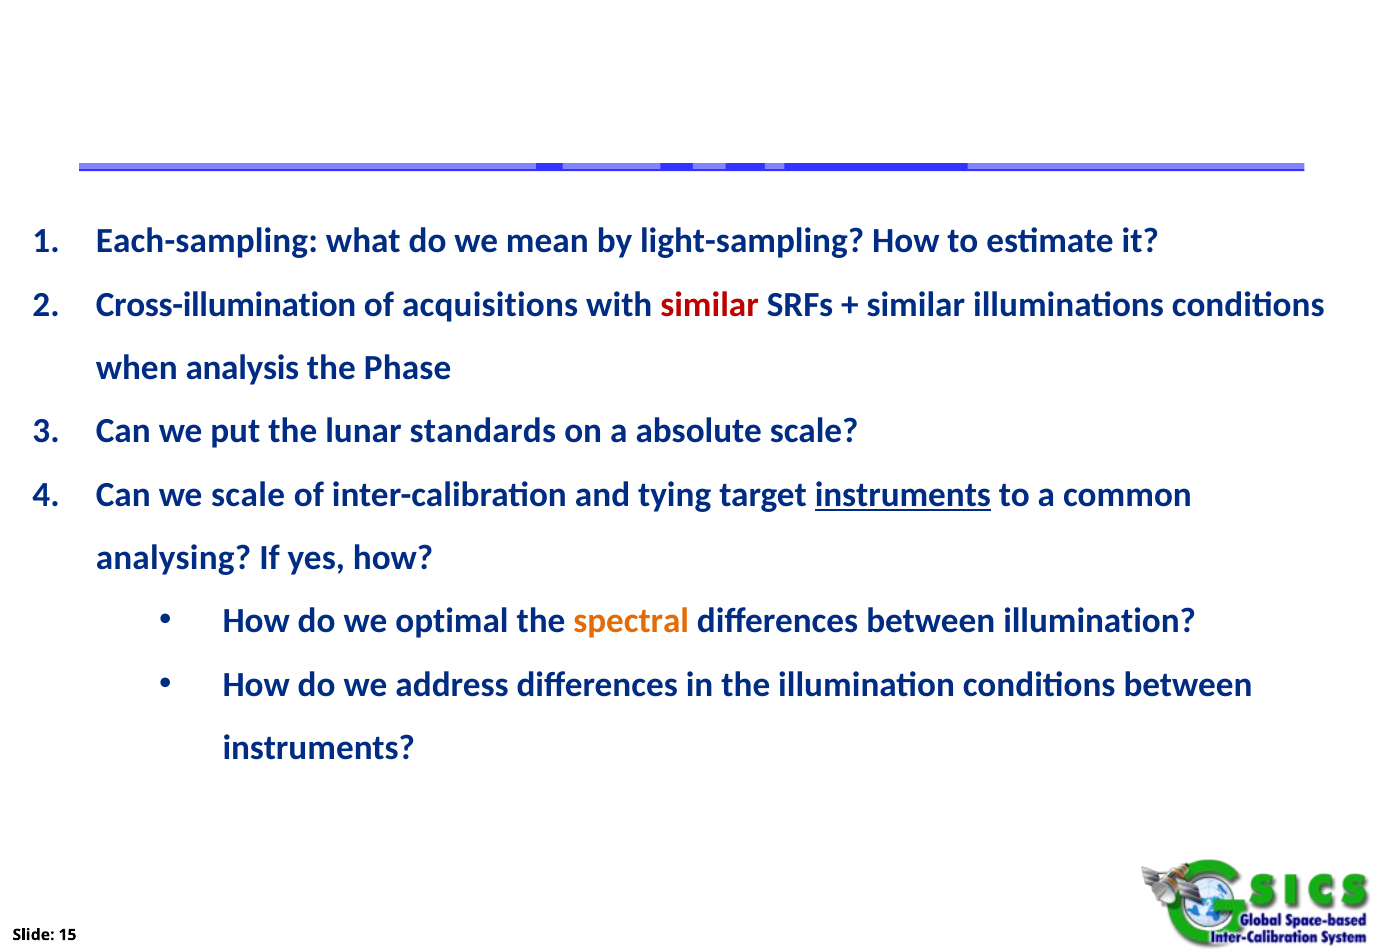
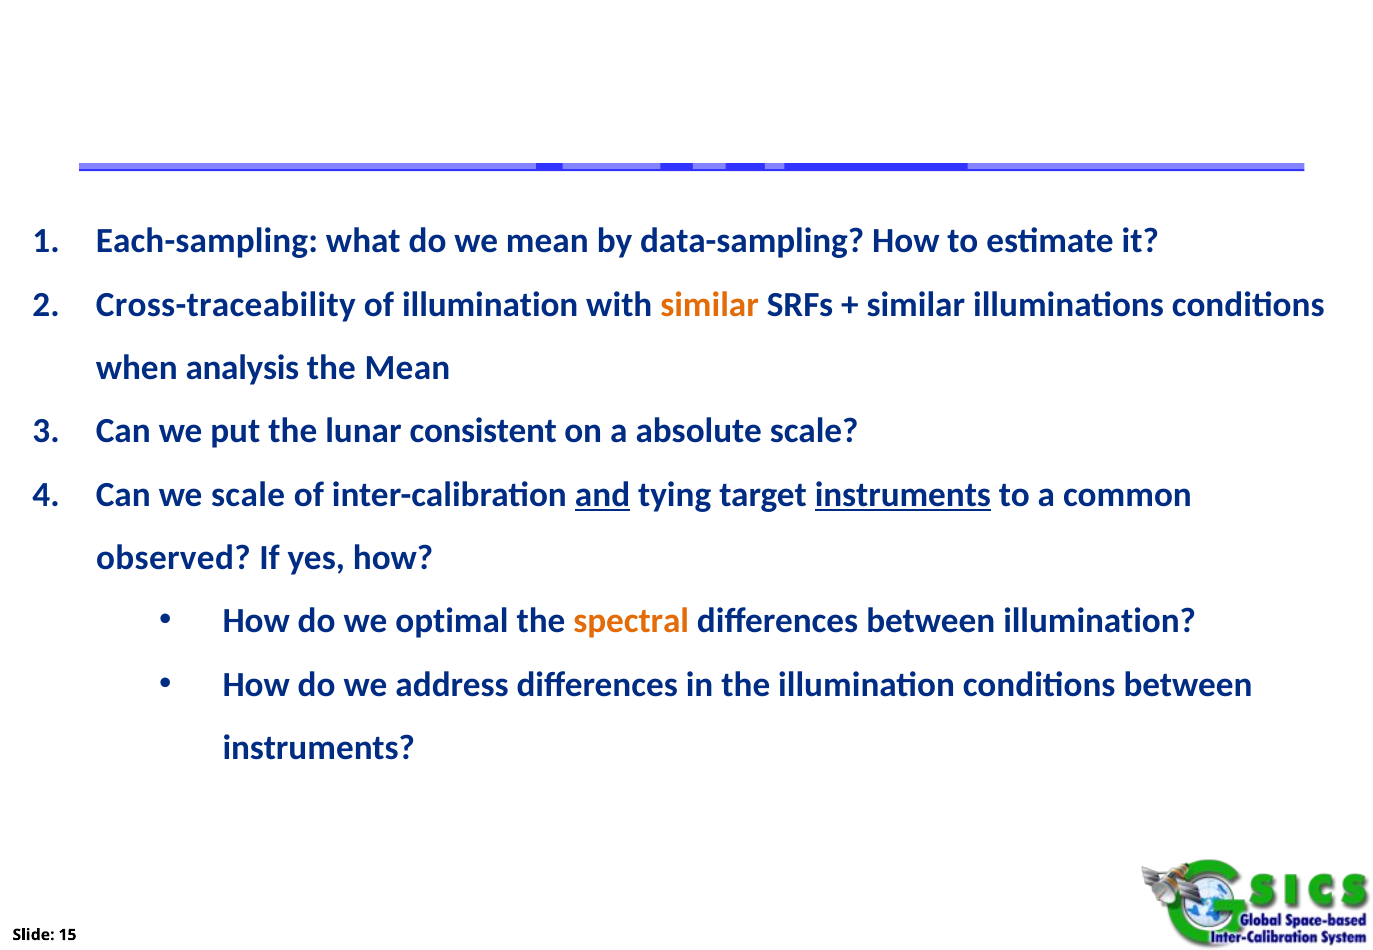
light-sampling: light-sampling -> data-sampling (752, 242)
Cross-illumination: Cross-illumination -> Cross-traceability (226, 305)
of acquisitions: acquisitions -> illumination (490, 305)
similar colour: red -> orange (710, 305)
the Phase: Phase -> Mean (407, 368)
standards: standards -> consistent (483, 432)
and underline: none -> present (603, 495)
analysing: analysing -> observed (173, 558)
